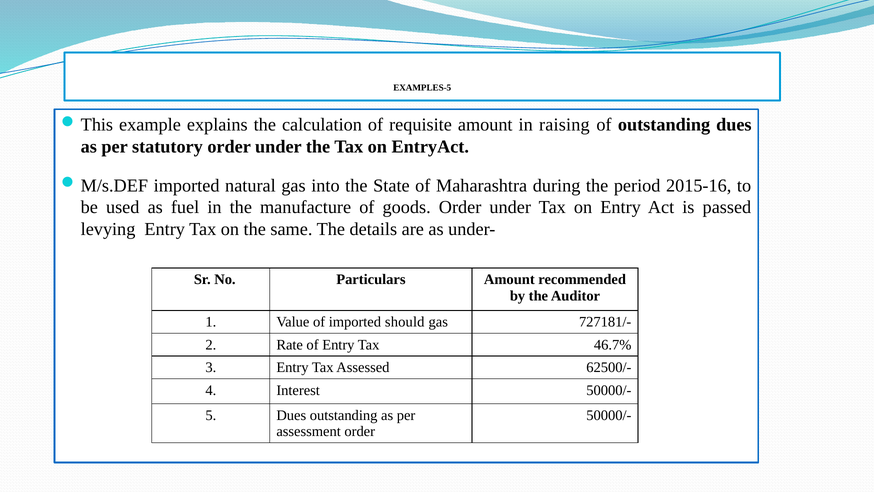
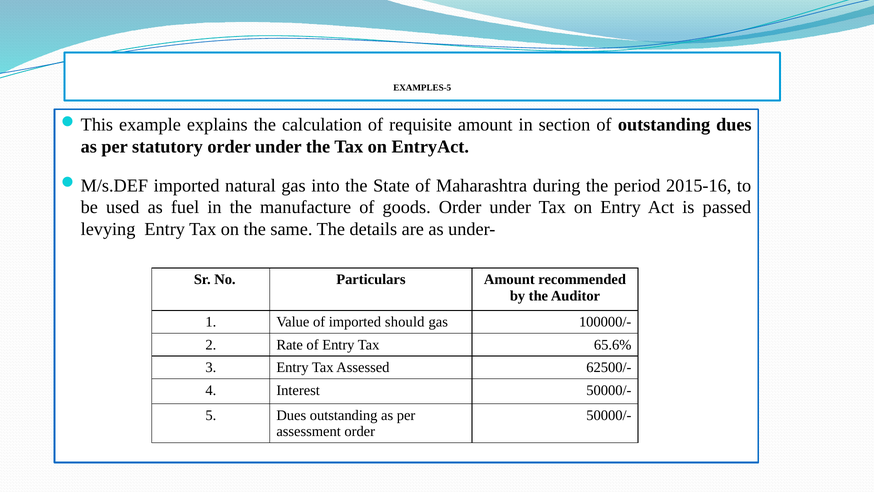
raising: raising -> section (565, 125)
727181/-: 727181/- -> 100000/- (605, 322)
46.7%: 46.7% -> 65.6% (613, 344)
